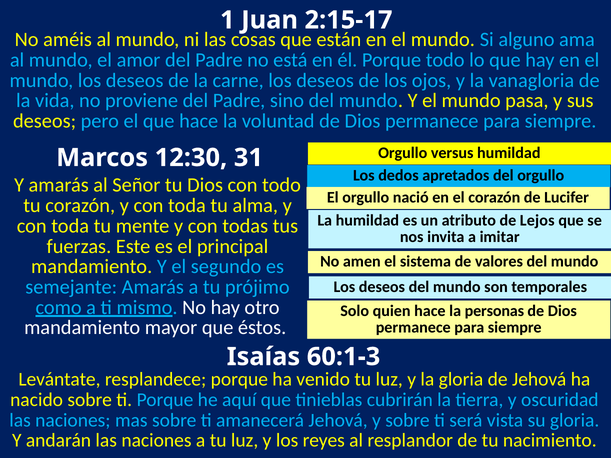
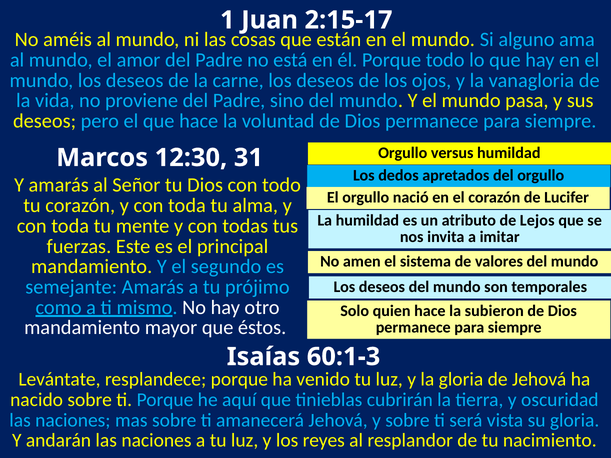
personas: personas -> subieron (494, 311)
